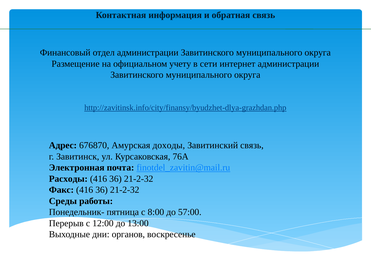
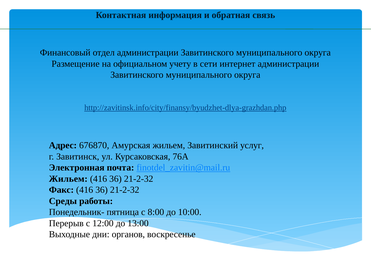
Амурская доходы: доходы -> жильем (169, 146)
Завитинский связь: связь -> услуг (252, 146)
Расходы: Расходы -> Жильем (68, 179)
57:00: 57:00 -> 10:00 (190, 212)
